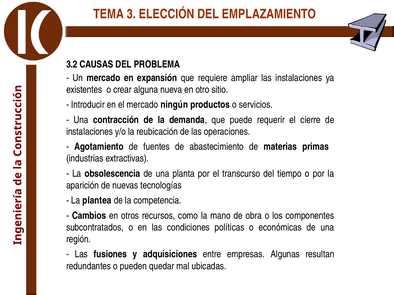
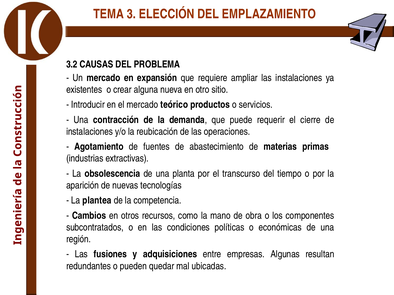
ningún: ningún -> teórico (174, 105)
